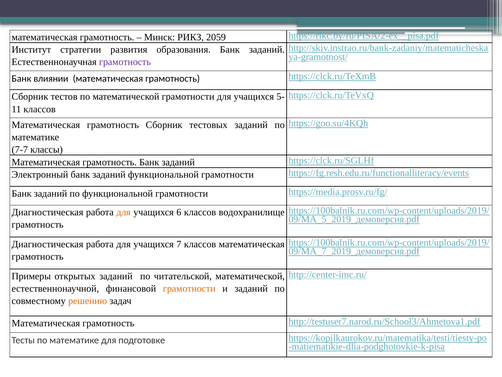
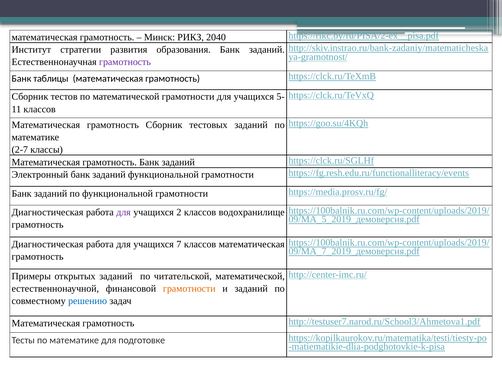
2059: 2059 -> 2040 (216, 37)
влиянии: влиянии -> таблицы (51, 79)
7-7: 7-7 -> 2-7 (20, 150)
для colour: orange -> purple (124, 212)
6: 6 -> 2 (179, 212)
решению colour: orange -> blue (88, 301)
